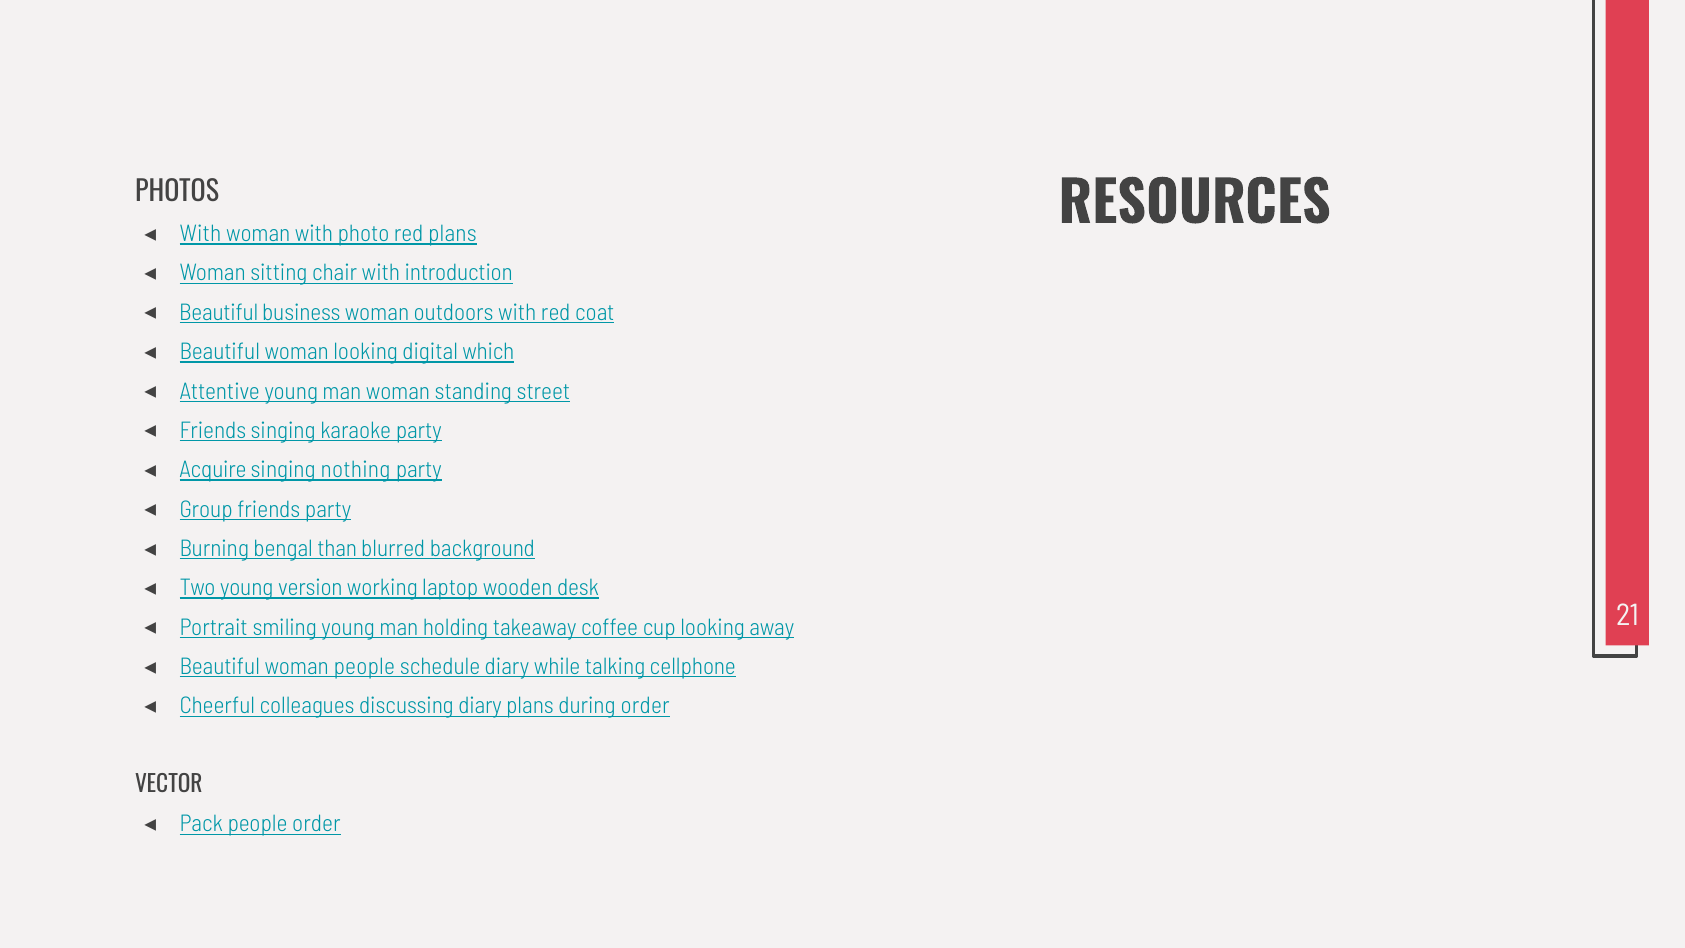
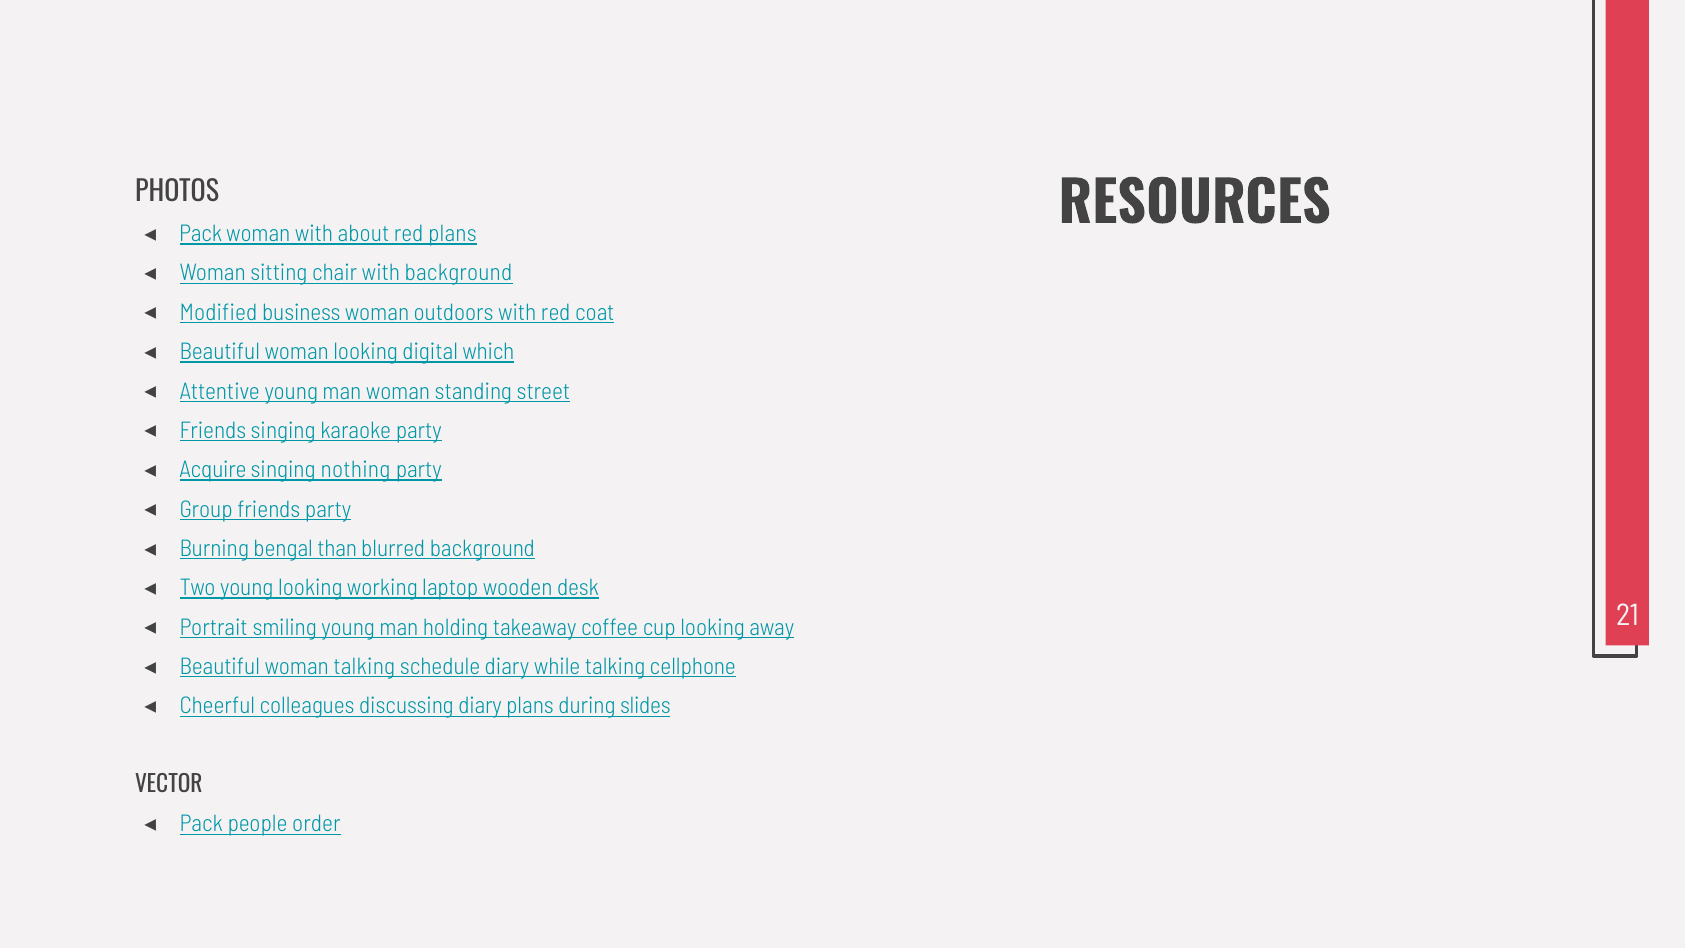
With: With -> Pack (201, 234)
photo: photo -> about (363, 234)
with introduction: introduction -> background (459, 273)
Beautiful: Beautiful -> Modified (218, 313)
young version: version -> looking (310, 588)
woman people: people -> talking (364, 667)
during order: order -> slides (645, 706)
